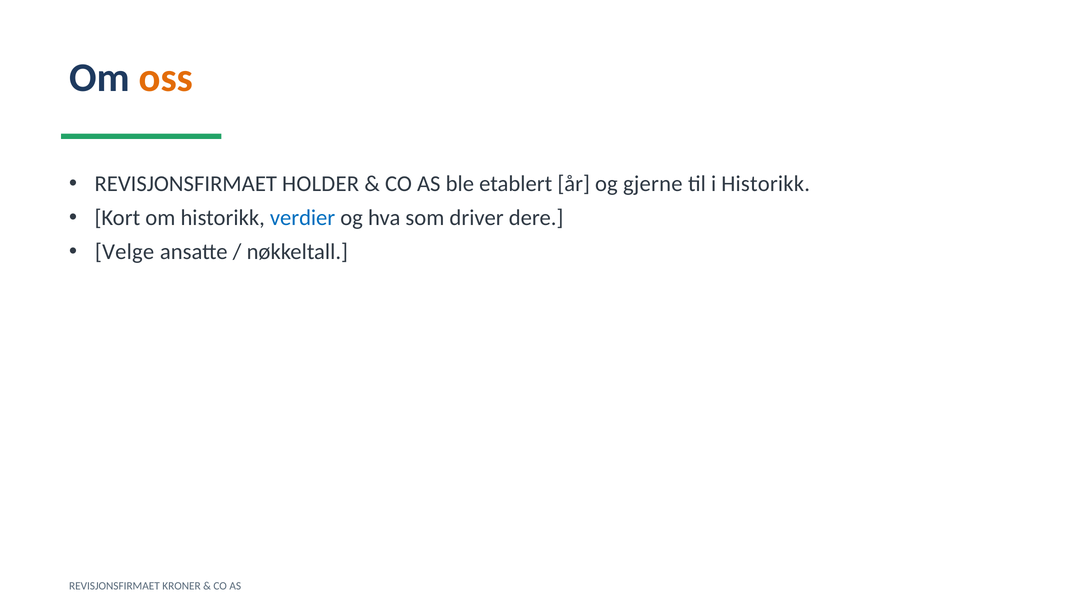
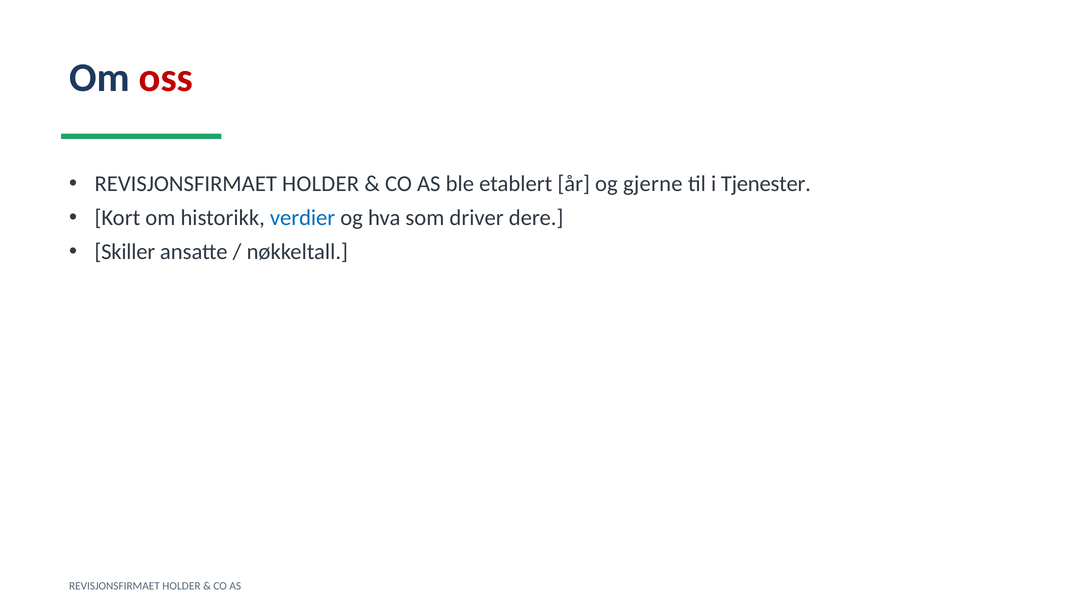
oss colour: orange -> red (166, 78)
i Historikk: Historikk -> Tjenester (766, 184)
Velge: Velge -> Skiller (125, 252)
KRONER: KRONER -> HOLDER (181, 586)
